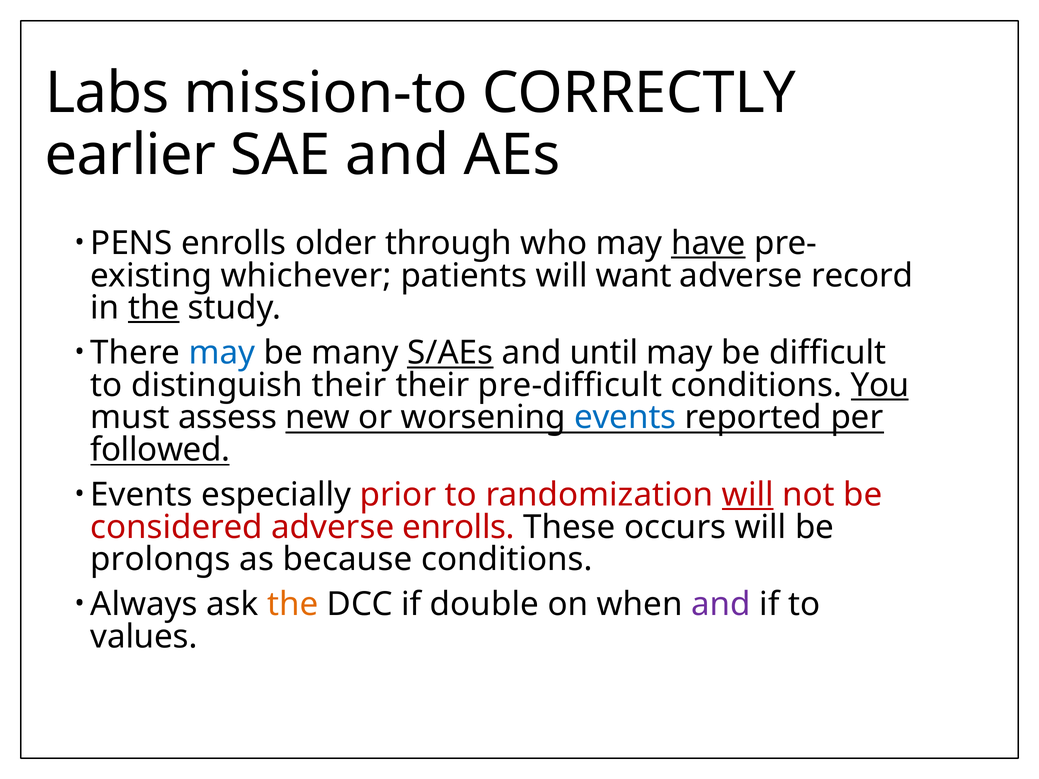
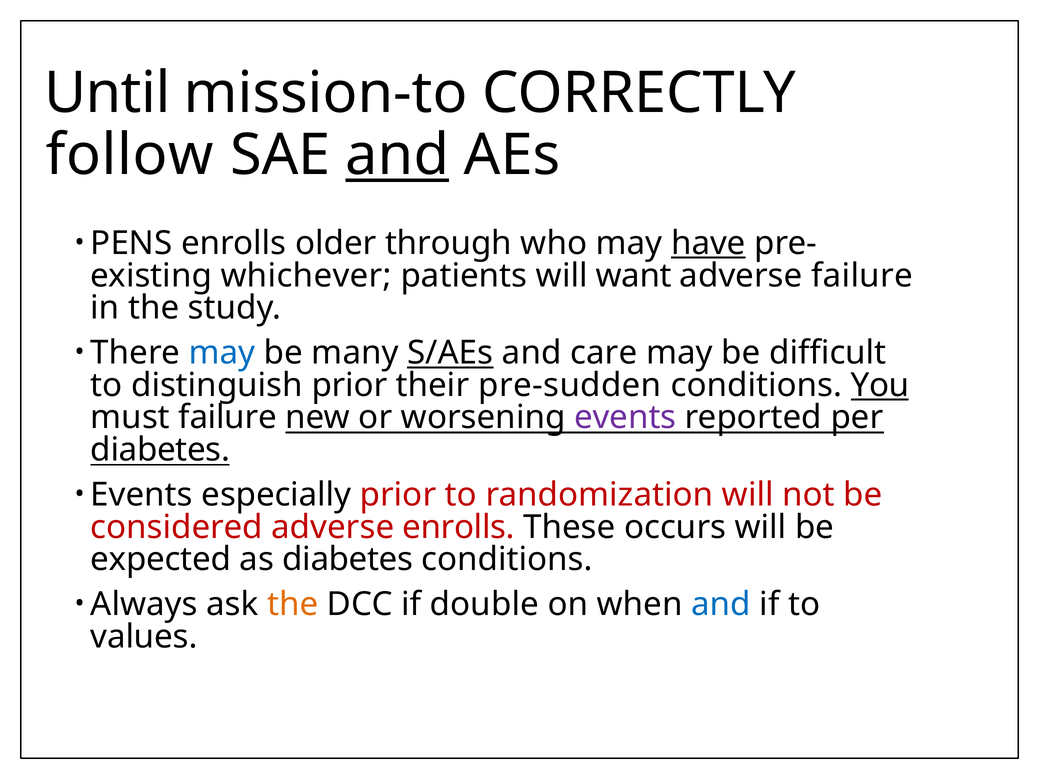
Labs: Labs -> Until (107, 93)
earlier: earlier -> follow (130, 155)
and underline: none -> present (397, 155)
adverse record: record -> failure (862, 276)
the underline: present -> none (154, 308)
until: until -> care (604, 353)
distinguish their: their -> prior (349, 385)
pre-difficult: pre-difficult -> pre-sudden (570, 385)
must assess: assess -> failure (228, 418)
events colour: blue -> purple (625, 418)
followed: followed -> diabetes (160, 450)
will underline: present -> none (748, 495)
prolongs: prolongs -> expected (161, 559)
as because: because -> diabetes (348, 559)
and colour: purple -> blue (721, 605)
